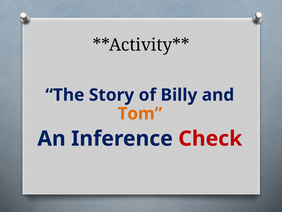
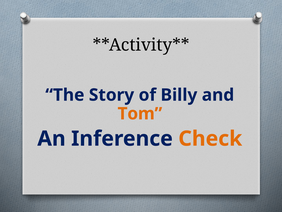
Check colour: red -> orange (210, 138)
